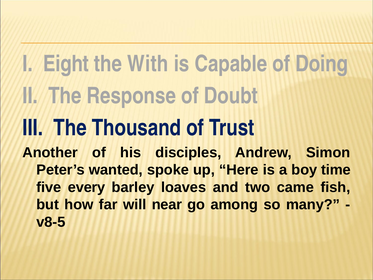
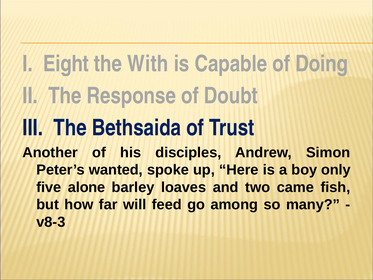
Thousand: Thousand -> Bethsaida (136, 128)
time: time -> only (336, 170)
every: every -> alone (87, 187)
near: near -> feed (167, 204)
v8-5: v8-5 -> v8-3 (51, 222)
